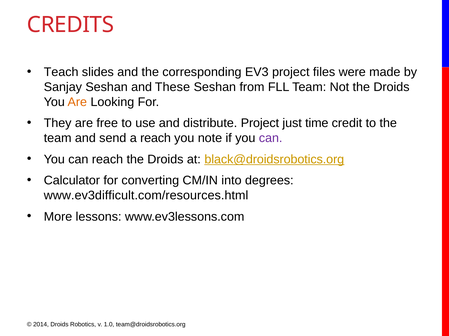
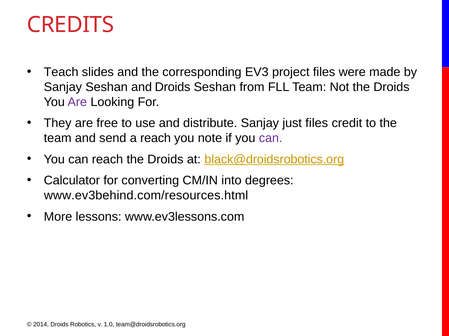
and These: These -> Droids (173, 87)
Are colour: orange -> purple (77, 102)
distribute Project: Project -> Sanjay (260, 123)
just time: time -> files (317, 123)
www.ev3difficult.com/resources.html: www.ev3difficult.com/resources.html -> www.ev3behind.com/resources.html (146, 196)
